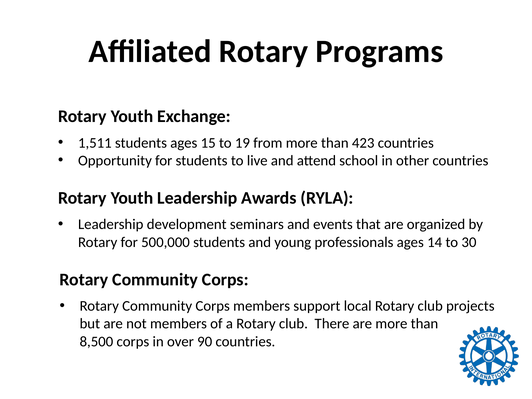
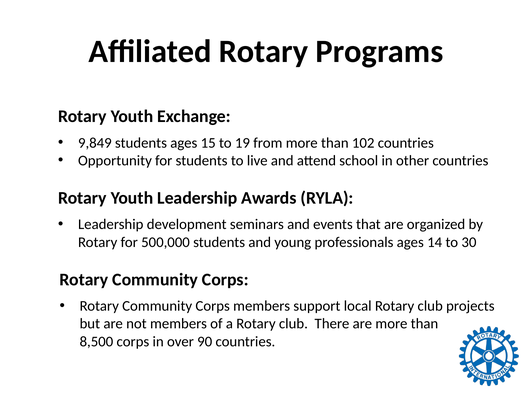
1,511: 1,511 -> 9,849 (95, 143)
423: 423 -> 102 (363, 143)
